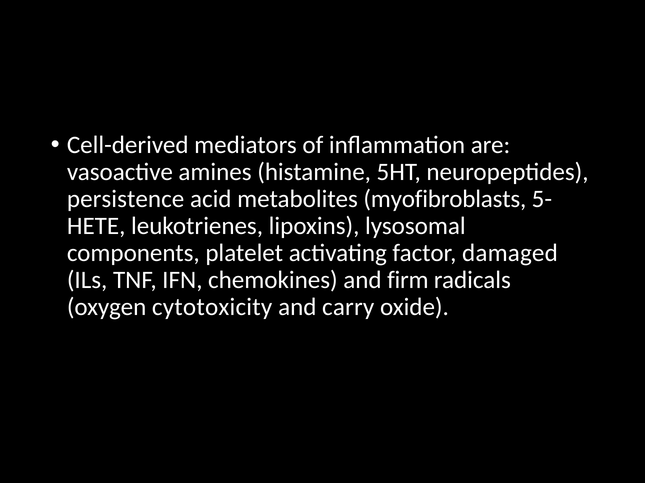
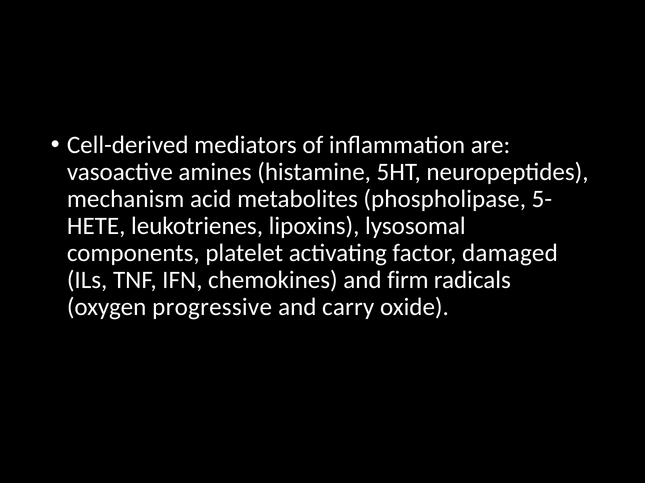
persistence: persistence -> mechanism (126, 199)
myofibroblasts: myofibroblasts -> phospholipase (445, 199)
cytotoxicity: cytotoxicity -> progressive (212, 308)
